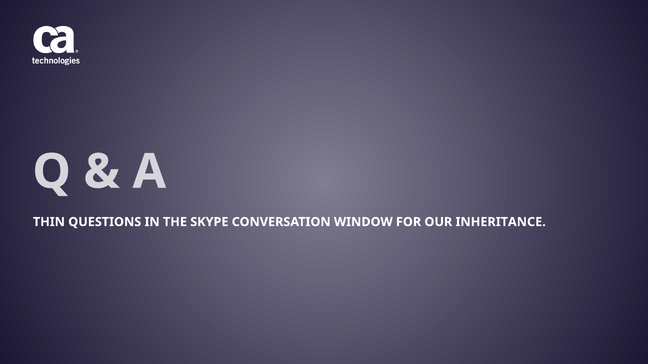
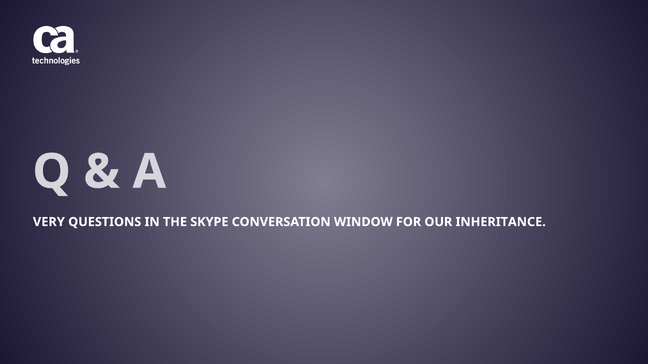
THIN: THIN -> VERY (49, 222)
